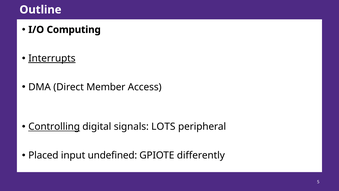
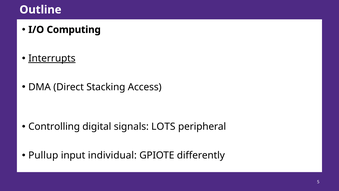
Member: Member -> Stacking (106, 87)
Controlling underline: present -> none (54, 126)
Placed: Placed -> Pullup (43, 155)
undefined: undefined -> individual (112, 155)
